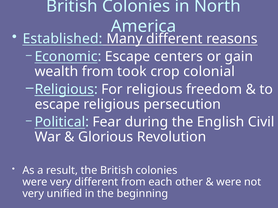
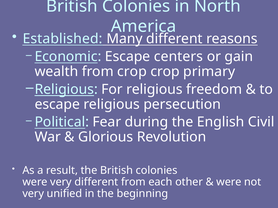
from took: took -> crop (132, 72)
colonial: colonial -> primary (209, 72)
